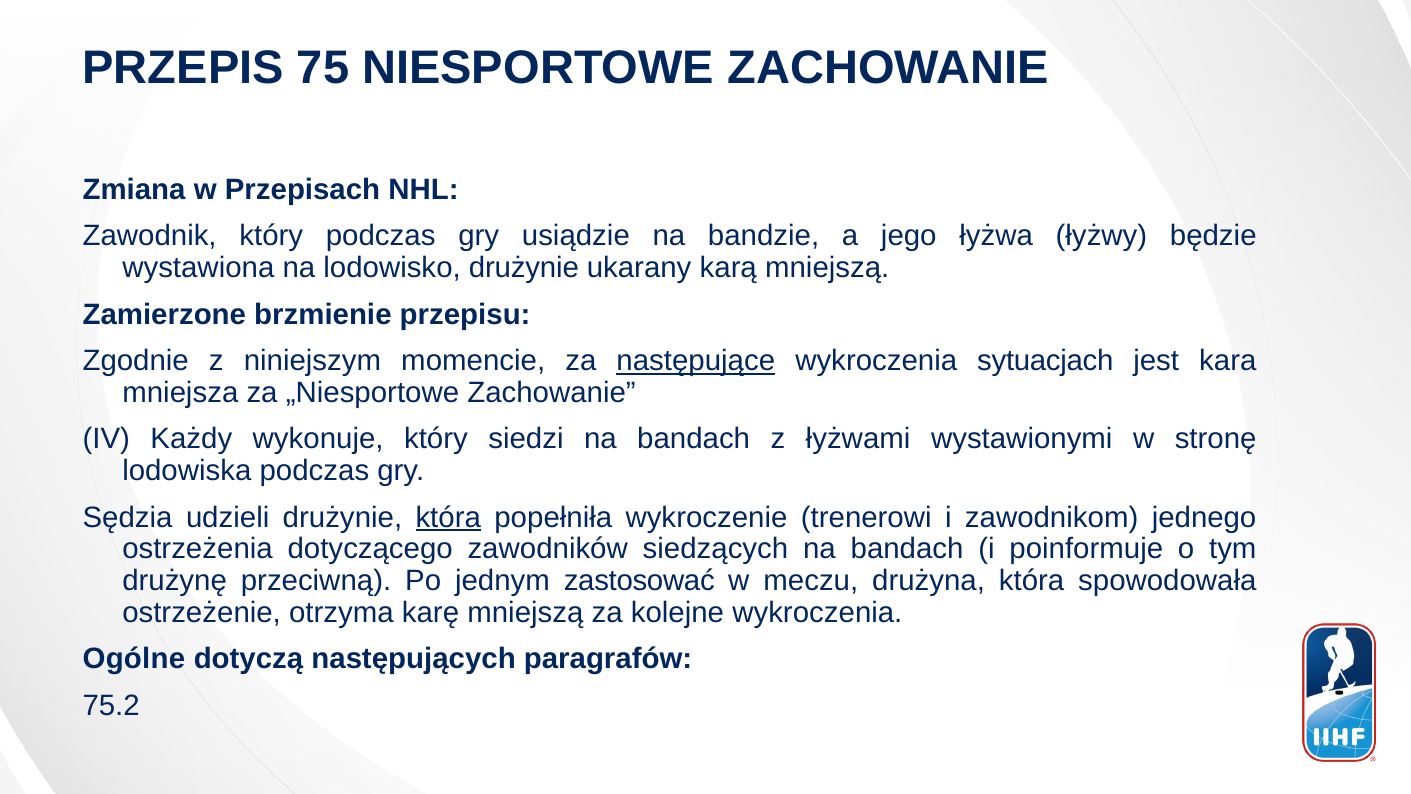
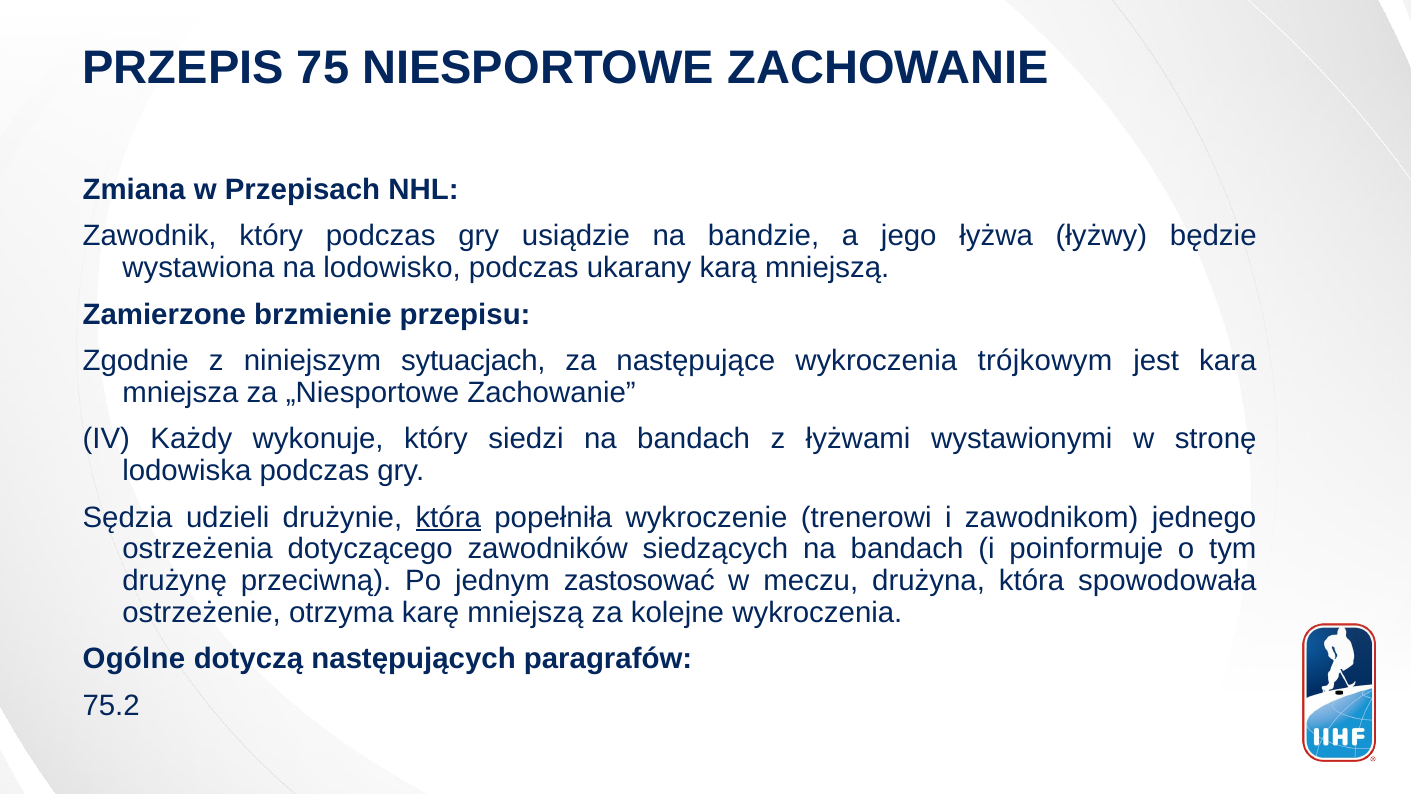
lodowisko drużynie: drużynie -> podczas (524, 268)
momencie: momencie -> sytuacjach (473, 361)
następujące underline: present -> none (696, 361)
sytuacjach: sytuacjach -> trójkowym (1045, 361)
